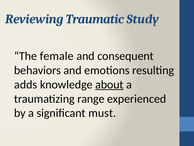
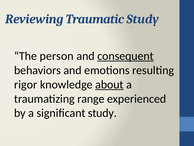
female: female -> person (57, 56)
consequent underline: none -> present (125, 56)
adds: adds -> rigor (26, 84)
significant must: must -> study (102, 113)
